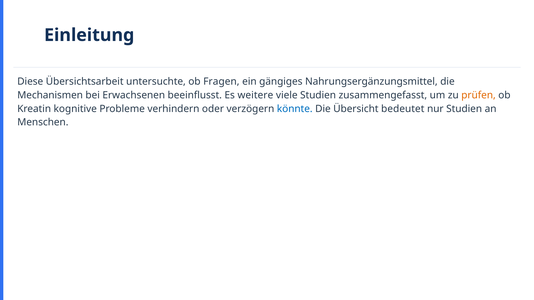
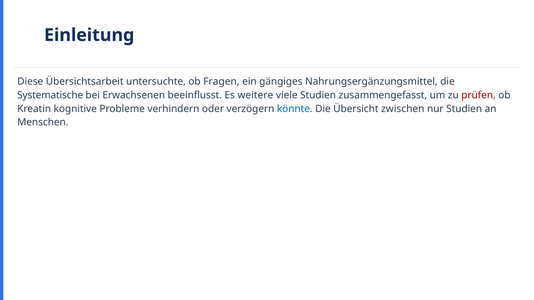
Mechanismen: Mechanismen -> Systematische (50, 95)
prüfen colour: orange -> red (479, 95)
bedeutet: bedeutet -> zwischen (403, 109)
